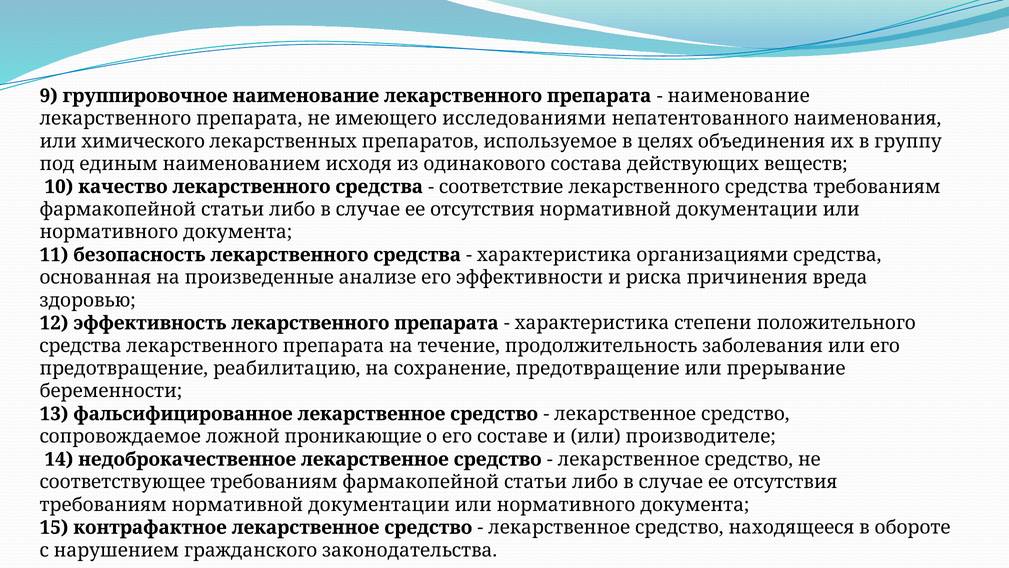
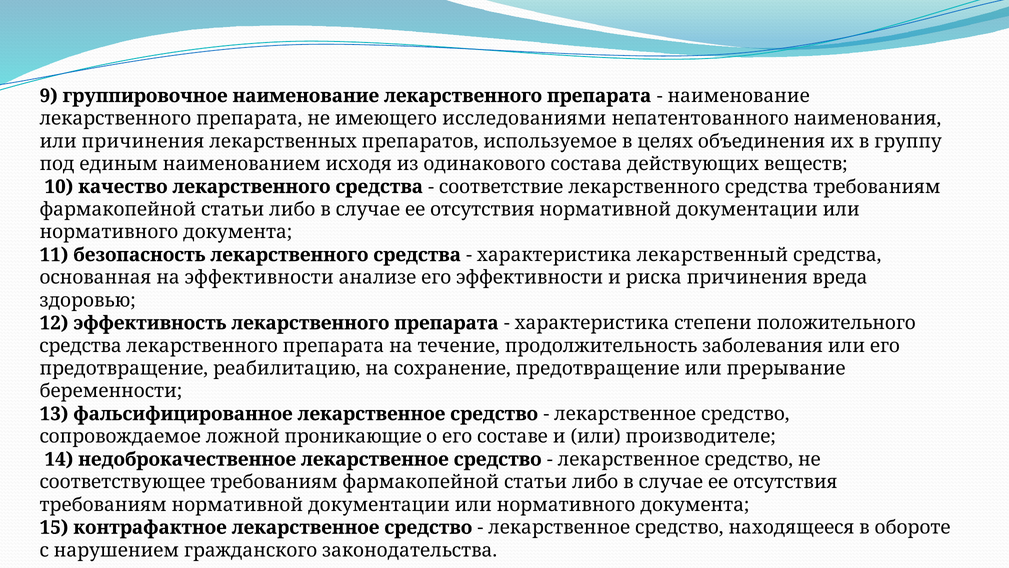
или химического: химического -> причинения (143, 141)
организациями: организациями -> лекарственный (712, 255)
на произведенные: произведенные -> эффективности (259, 277)
